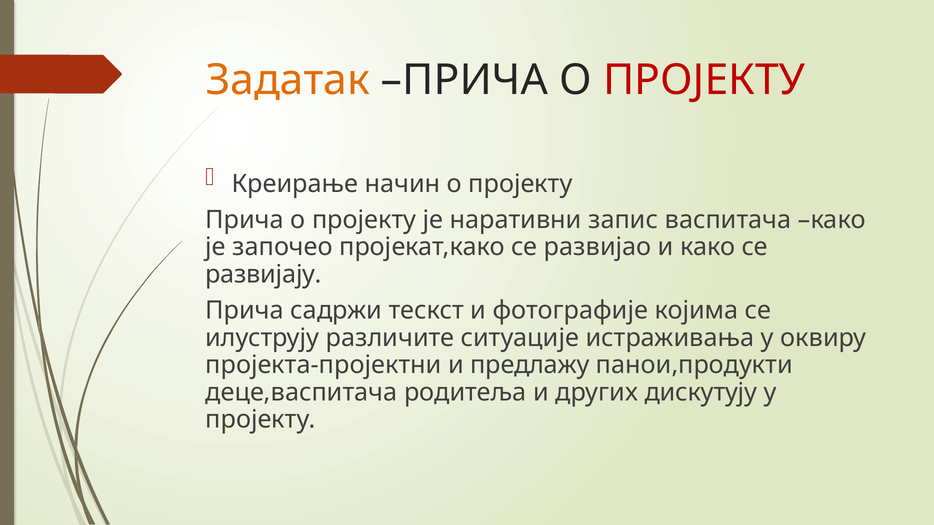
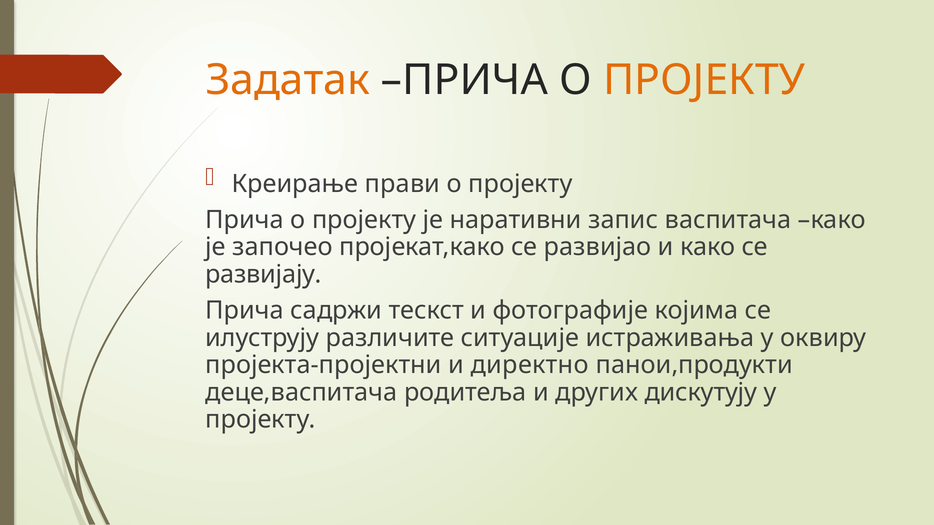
ПРОЈЕКТУ colour: red -> orange (704, 80)
начин: начин -> прави (403, 184)
предлажу: предлажу -> директно (530, 365)
